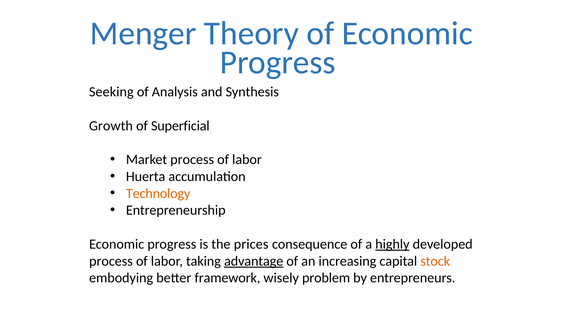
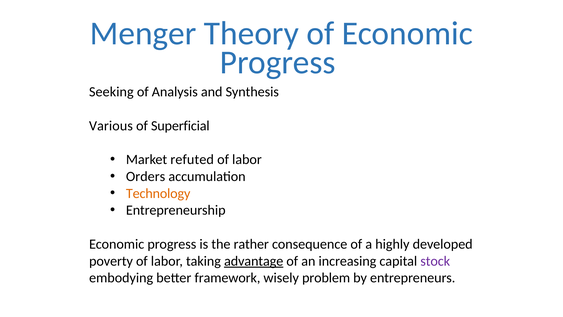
Growth: Growth -> Various (111, 126)
Market process: process -> refuted (192, 159)
Huerta: Huerta -> Orders (146, 176)
prices: prices -> rather (251, 244)
highly underline: present -> none (392, 244)
process: process -> poverty (111, 261)
stock colour: orange -> purple (435, 261)
